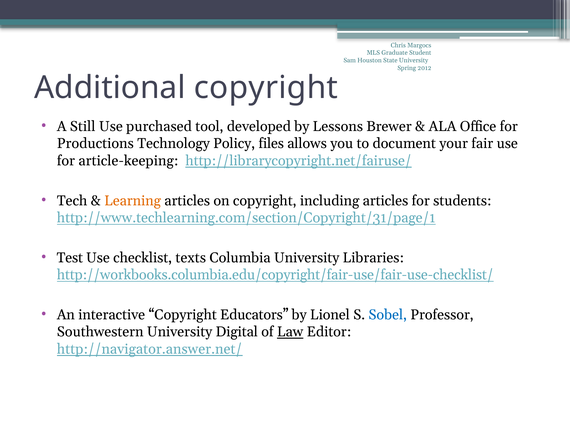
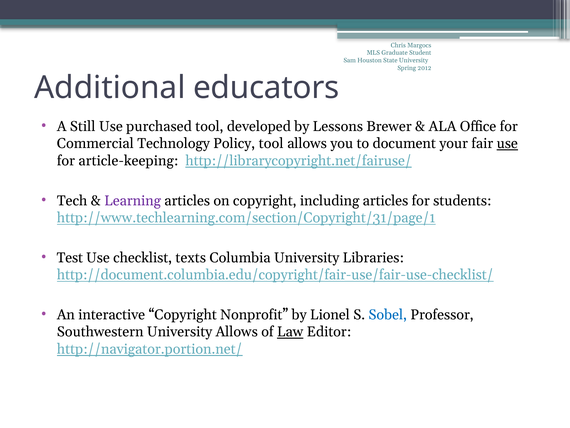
Additional copyright: copyright -> educators (266, 88)
Productions: Productions -> Commercial (95, 143)
Policy files: files -> tool (271, 143)
use underline: none -> present (507, 143)
Learning colour: orange -> purple (133, 200)
http://workbooks.columbia.edu/copyright/fair-use/fair-use-checklist/: http://workbooks.columbia.edu/copyright/fair-use/fair-use-checklist/ -> http://document.columbia.edu/copyright/fair-use/fair-use-checklist/ (275, 275)
Educators: Educators -> Nonprofit (254, 314)
University Digital: Digital -> Allows (237, 332)
http://navigator.answer.net/: http://navigator.answer.net/ -> http://navigator.portion.net/ (150, 349)
